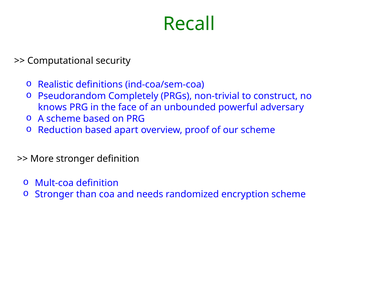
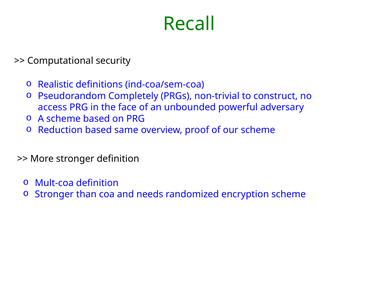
knows: knows -> access (52, 107)
apart: apart -> same (126, 130)
